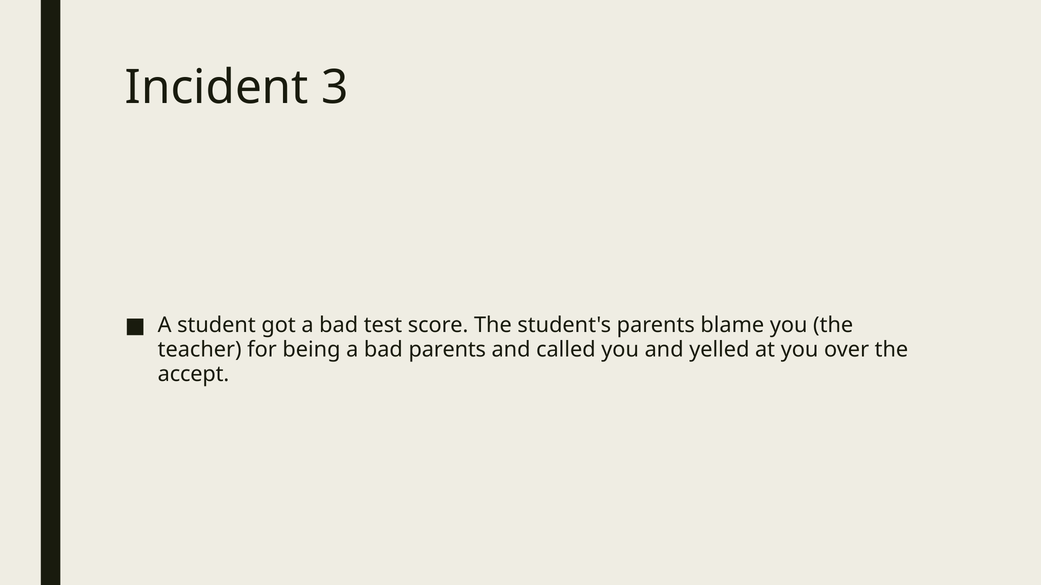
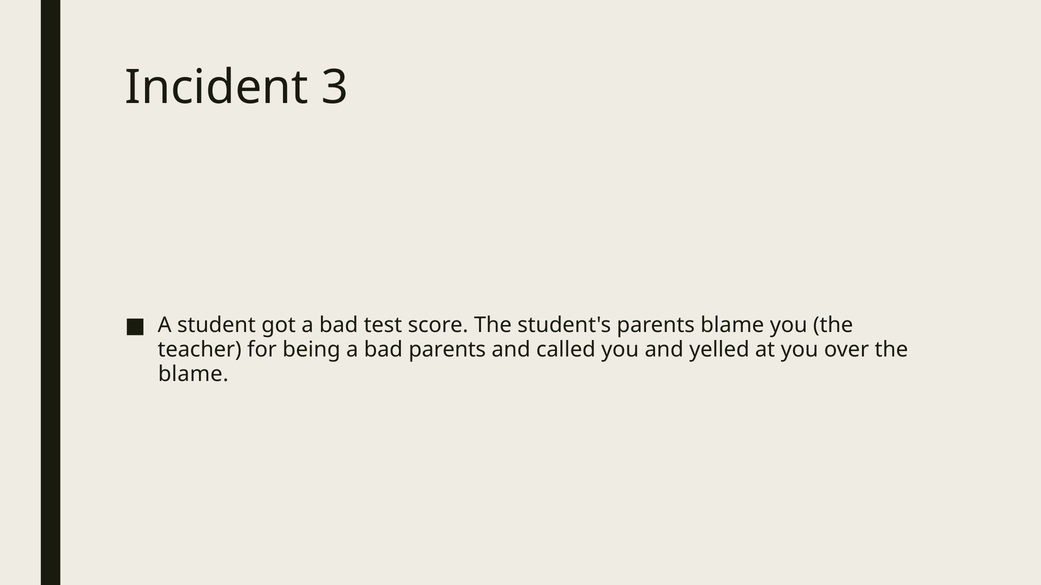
accept: accept -> blame (193, 375)
